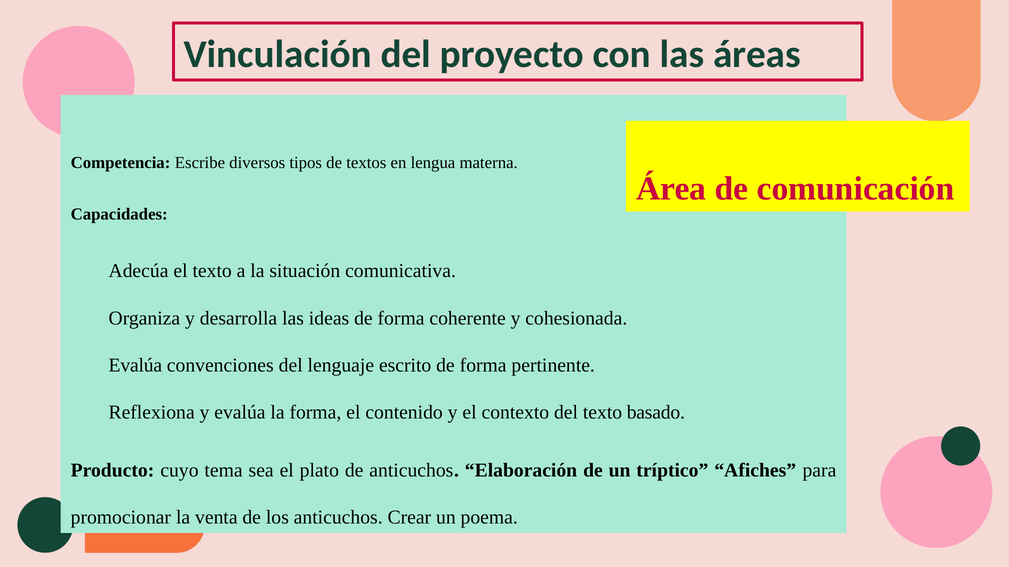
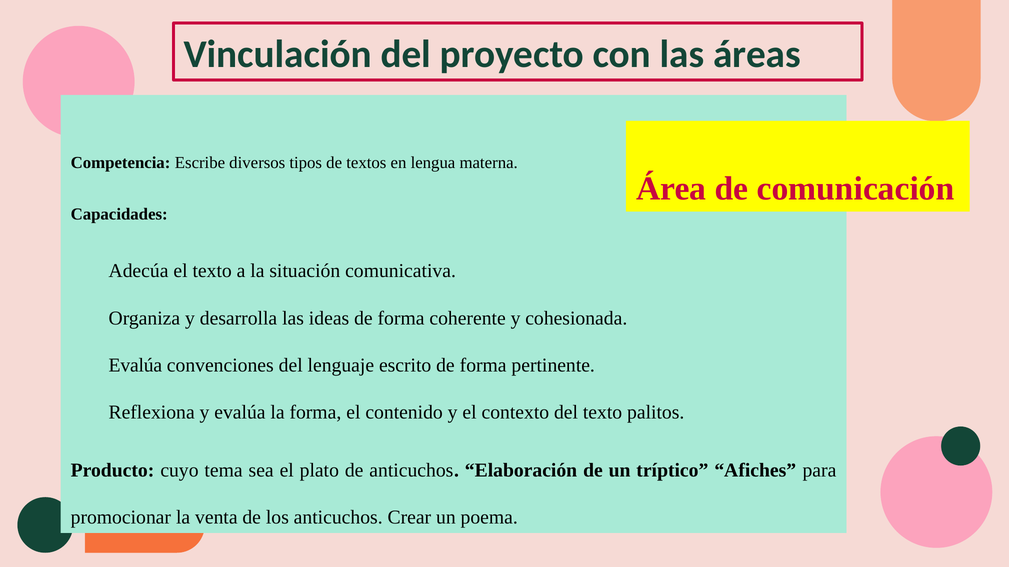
basado: basado -> palitos (656, 413)
